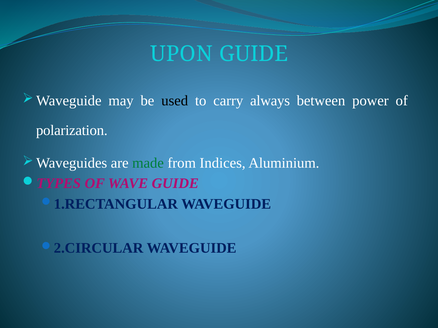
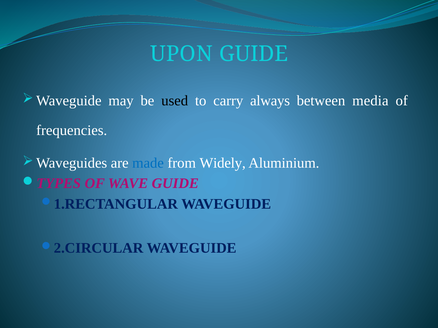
power: power -> media (370, 101)
polarization: polarization -> frequencies (72, 131)
made colour: green -> blue (148, 163)
Indices: Indices -> Widely (223, 163)
